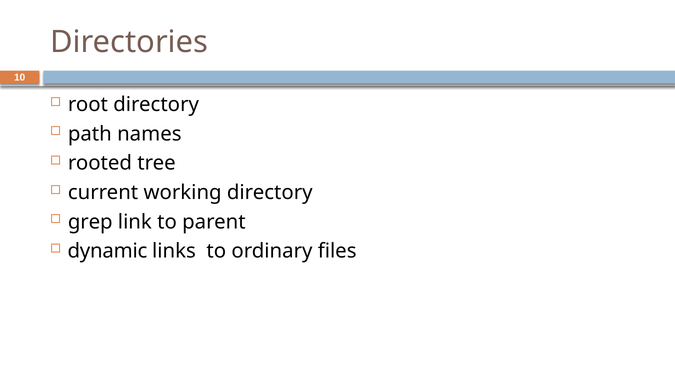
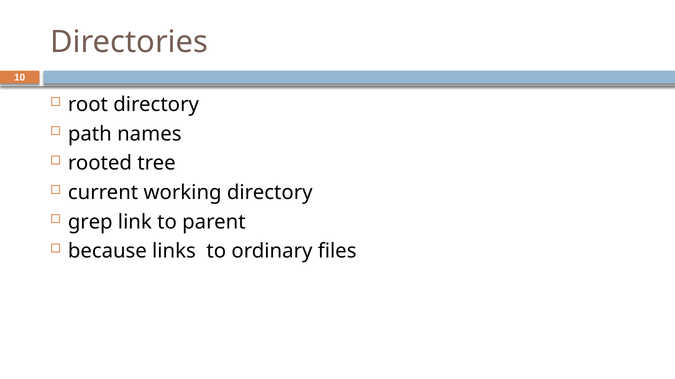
dynamic: dynamic -> because (107, 252)
